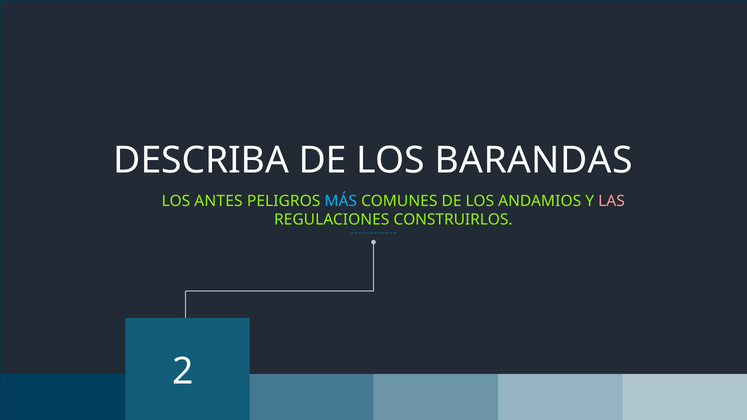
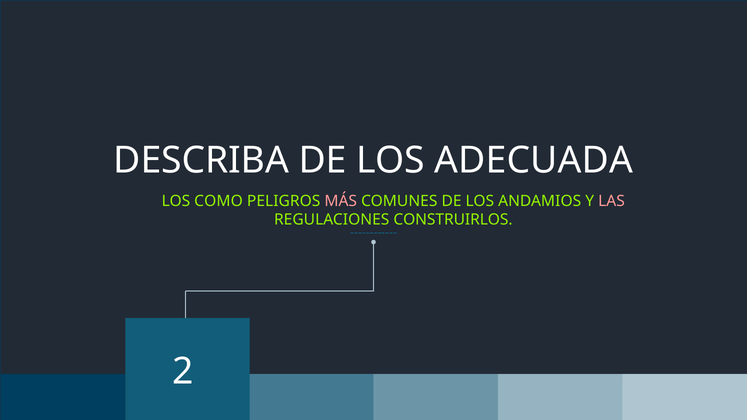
BARANDAS: BARANDAS -> ADECUADA (534, 160)
ANTES: ANTES -> COMO (219, 201)
MÁS colour: light blue -> pink (341, 201)
